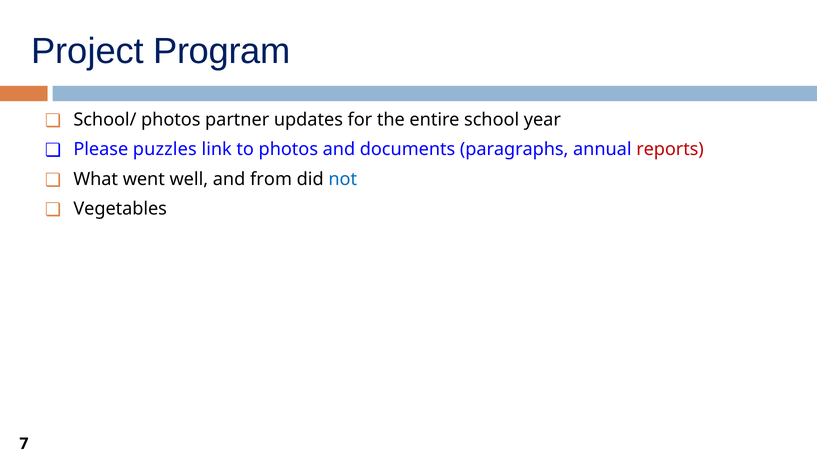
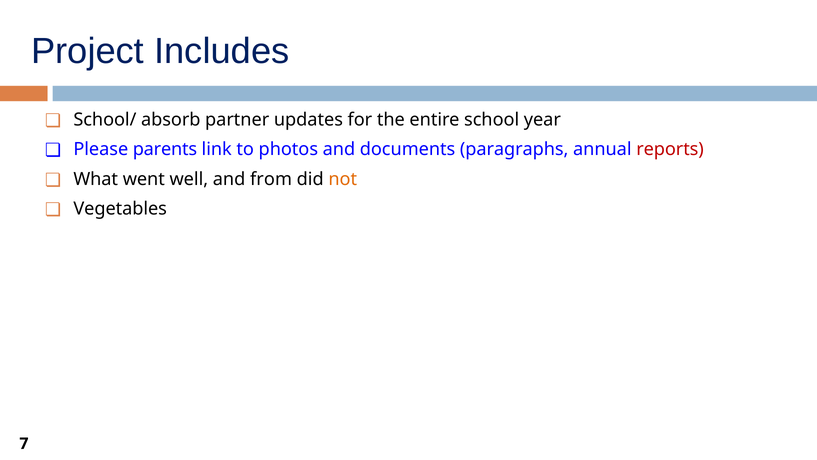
Program: Program -> Includes (222, 51)
School/ photos: photos -> absorb (171, 120)
puzzles: puzzles -> parents (165, 149)
not colour: blue -> orange (343, 179)
